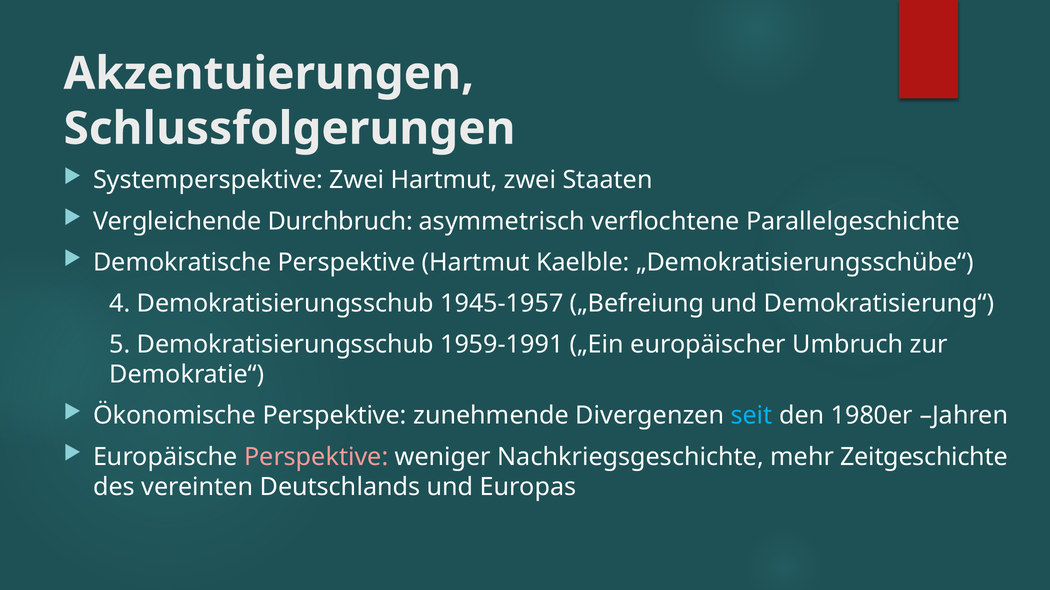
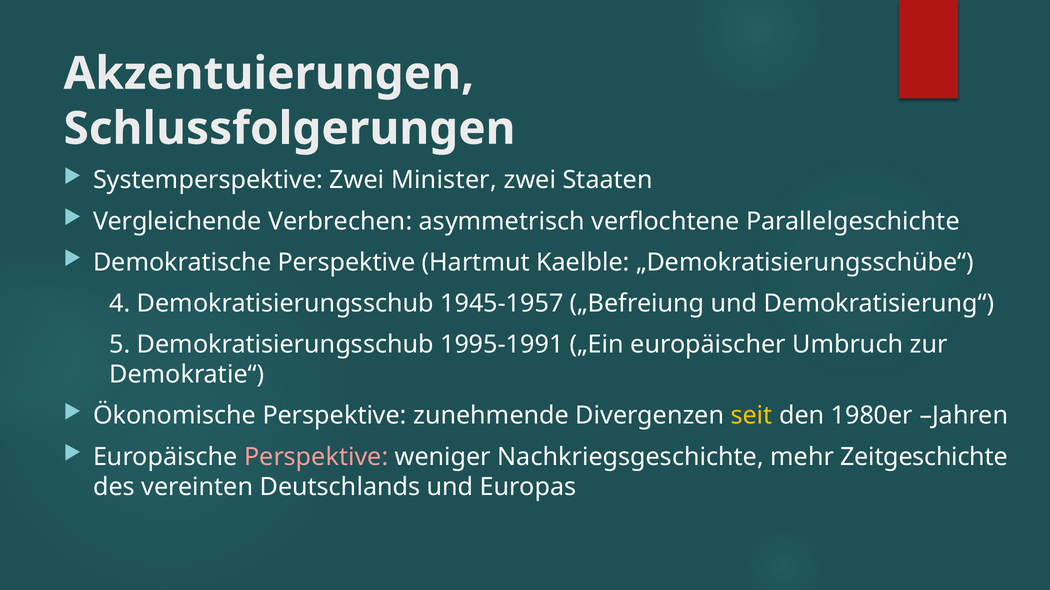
Zwei Hartmut: Hartmut -> Minister (444, 180)
Durchbruch: Durchbruch -> Verbrechen (340, 222)
1959-1991: 1959-1991 -> 1995-1991 (502, 345)
seit colour: light blue -> yellow (752, 416)
